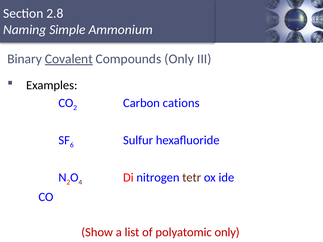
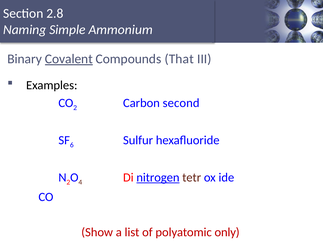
Compounds Only: Only -> That (179, 59)
cations: cations -> second (181, 103)
nitrogen underline: none -> present (158, 178)
